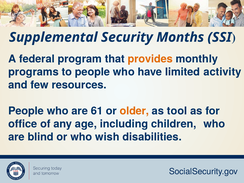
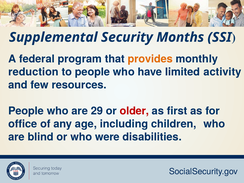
programs: programs -> reduction (33, 72)
61: 61 -> 29 (97, 111)
older colour: orange -> red (134, 111)
tool: tool -> first (177, 111)
wish: wish -> were (107, 137)
